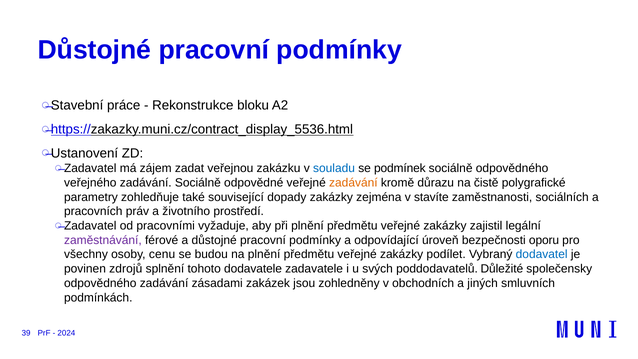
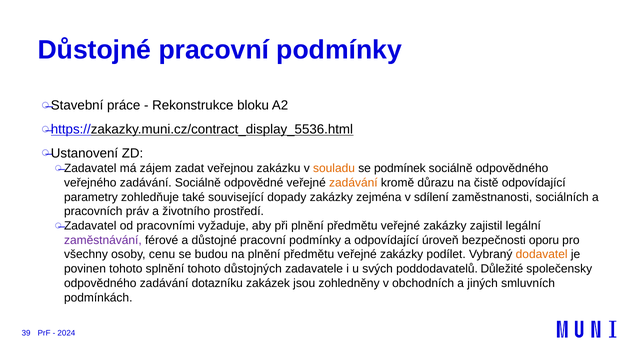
souladu colour: blue -> orange (334, 168)
čistě polygrafické: polygrafické -> odpovídající (534, 183)
stavíte: stavíte -> sdílení (431, 197)
dodavatel colour: blue -> orange (542, 254)
povinen zdrojů: zdrojů -> tohoto (126, 269)
dodavatele: dodavatele -> důstojných (253, 269)
zásadami: zásadami -> dotazníku (217, 283)
